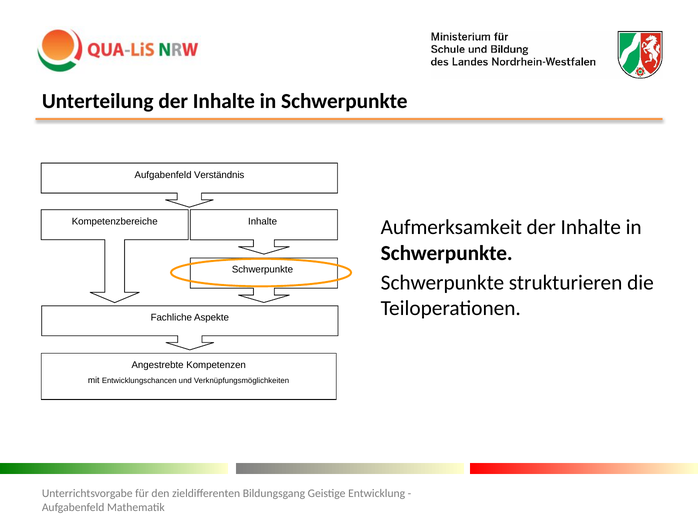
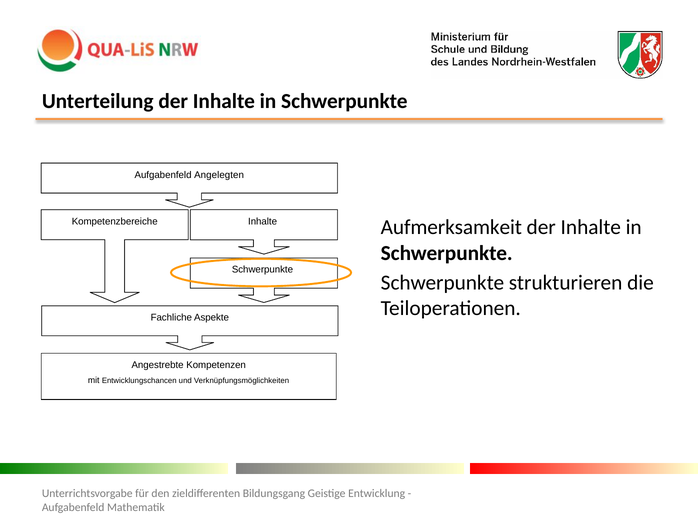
Verständnis: Verständnis -> Angelegten (219, 175)
